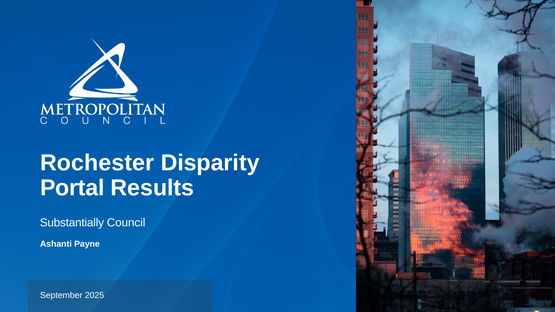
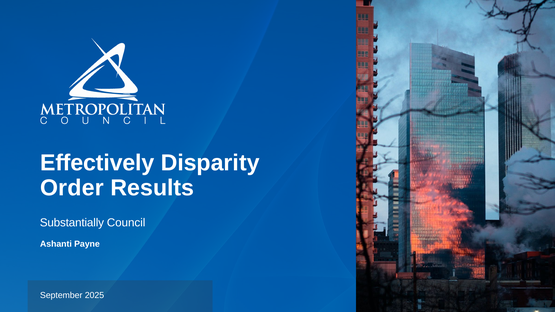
Rochester: Rochester -> Effectively (97, 163)
Portal: Portal -> Order (72, 188)
